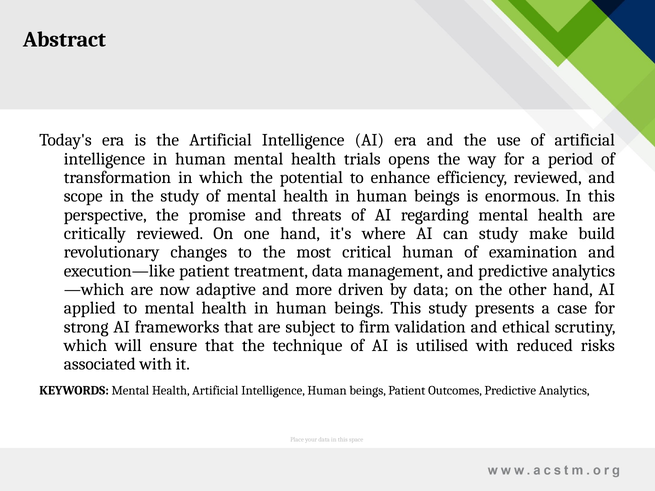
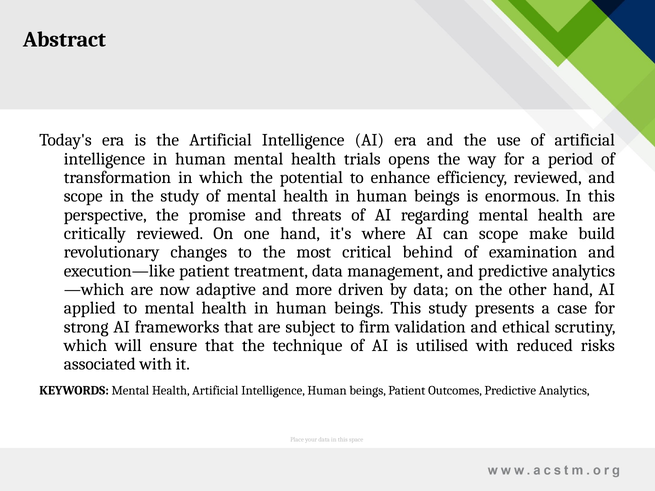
can study: study -> scope (499, 234)
critical human: human -> behind (428, 252)
